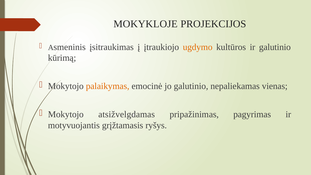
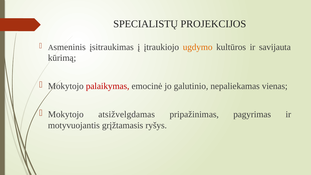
MOKYKLOJE: MOKYKLOJE -> SPECIALISTŲ (146, 24)
ir galutinio: galutinio -> savijauta (275, 47)
palaikymas colour: orange -> red (108, 86)
